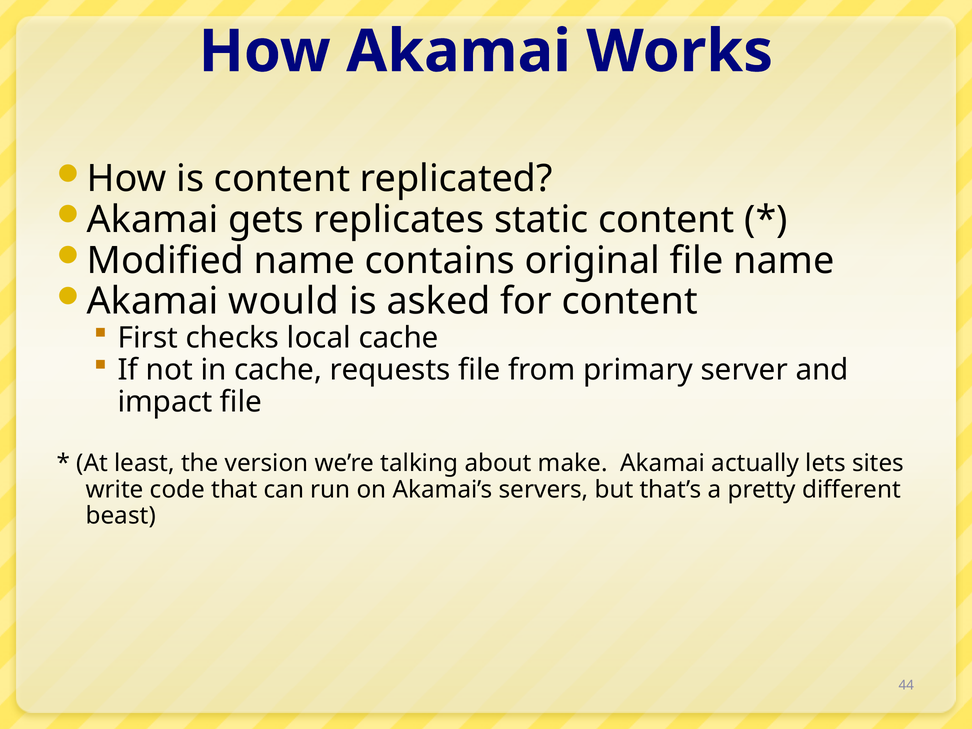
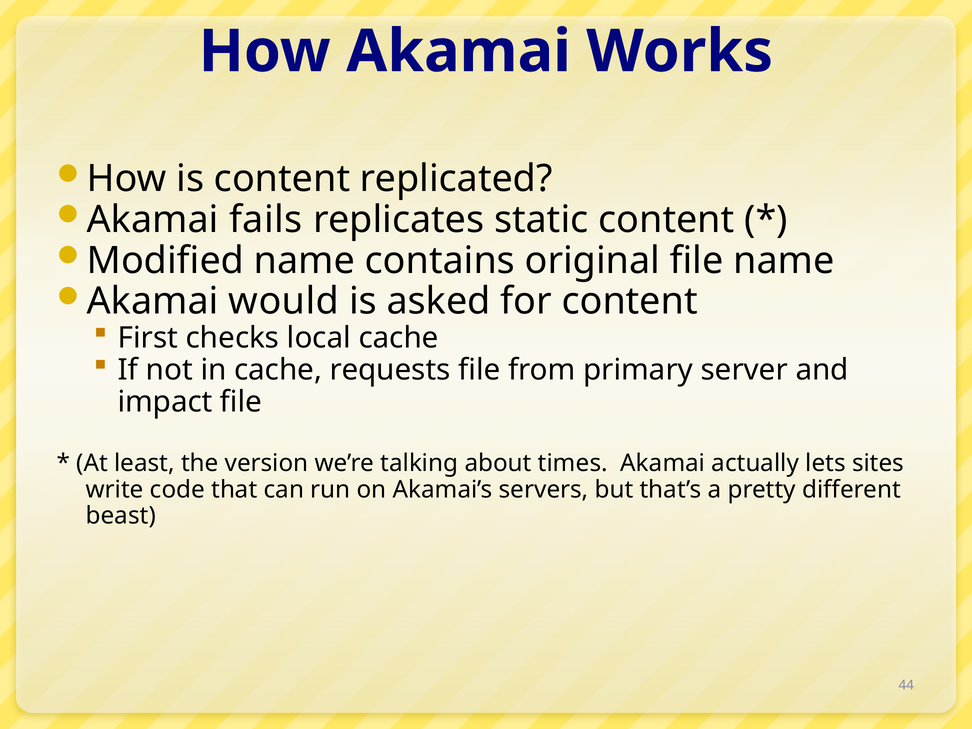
gets: gets -> fails (266, 220)
make: make -> times (573, 463)
